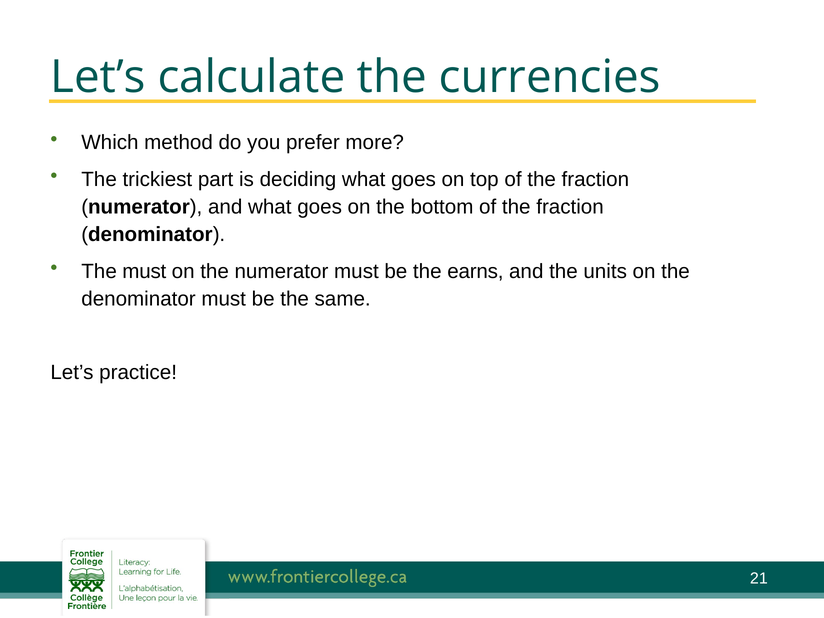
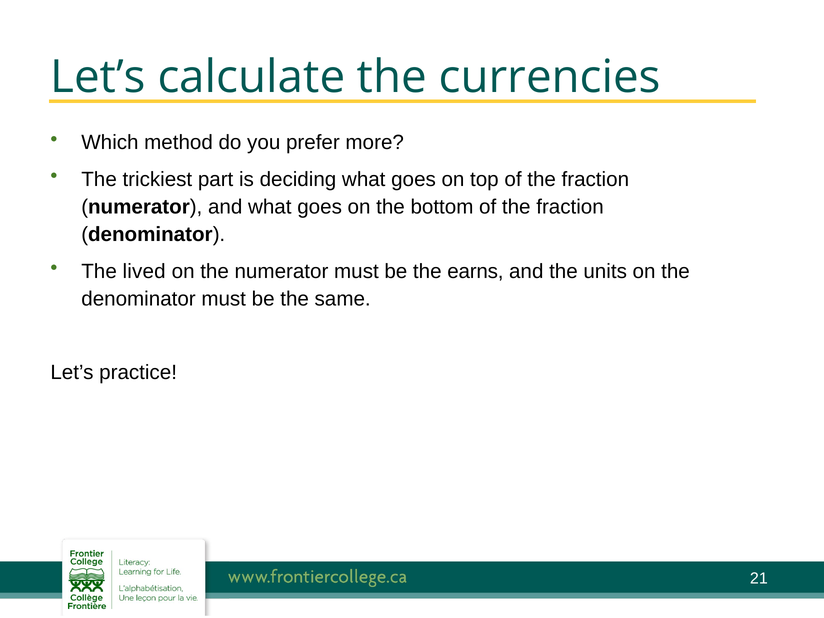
The must: must -> lived (144, 271)
